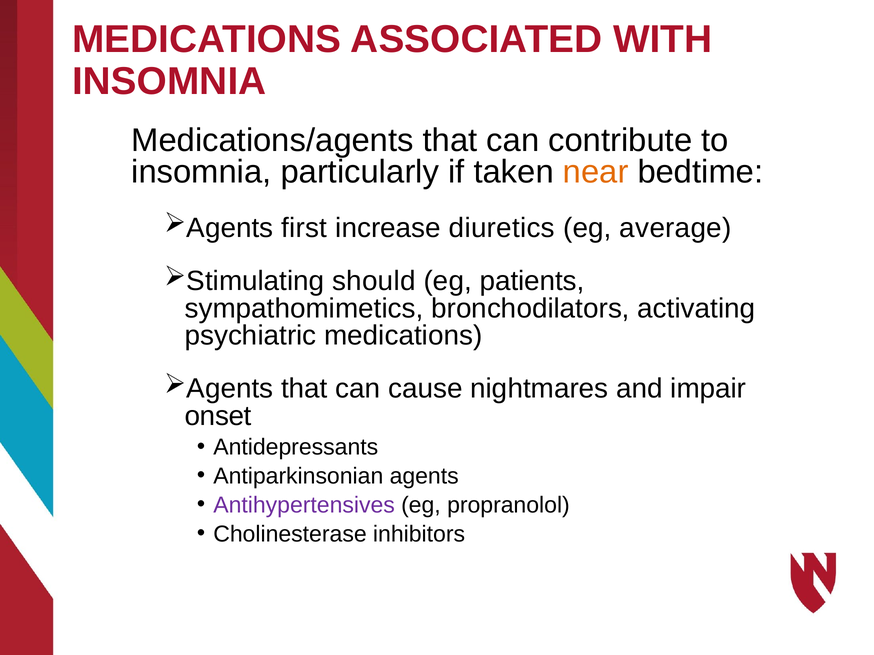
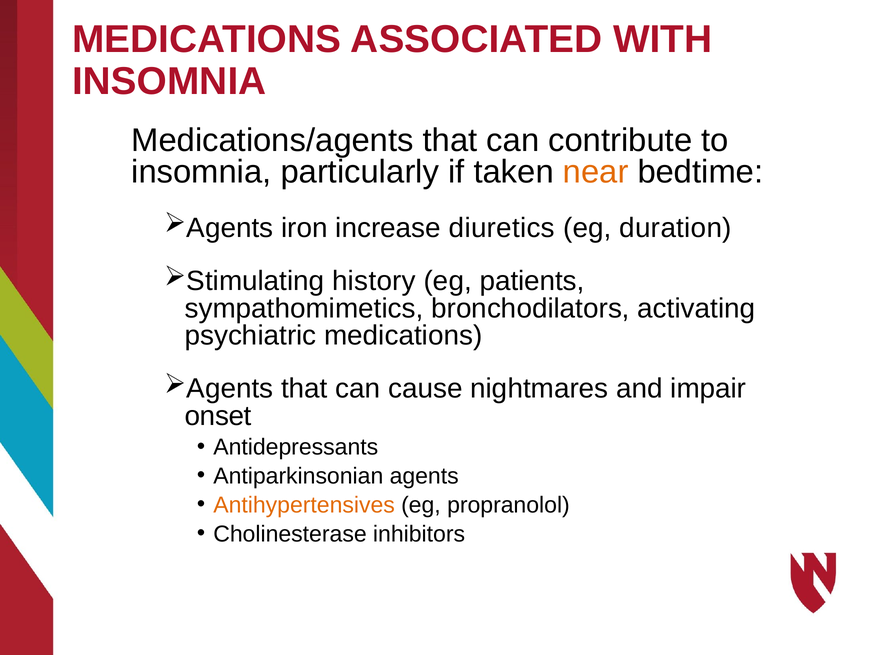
first: first -> iron (304, 228)
average: average -> duration (676, 228)
should: should -> history (374, 281)
Antihypertensives colour: purple -> orange (304, 506)
